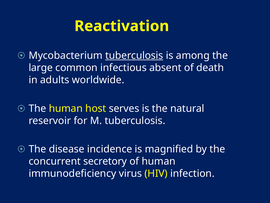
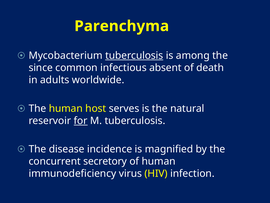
Reactivation: Reactivation -> Parenchyma (122, 26)
large: large -> since (41, 68)
for underline: none -> present (81, 120)
